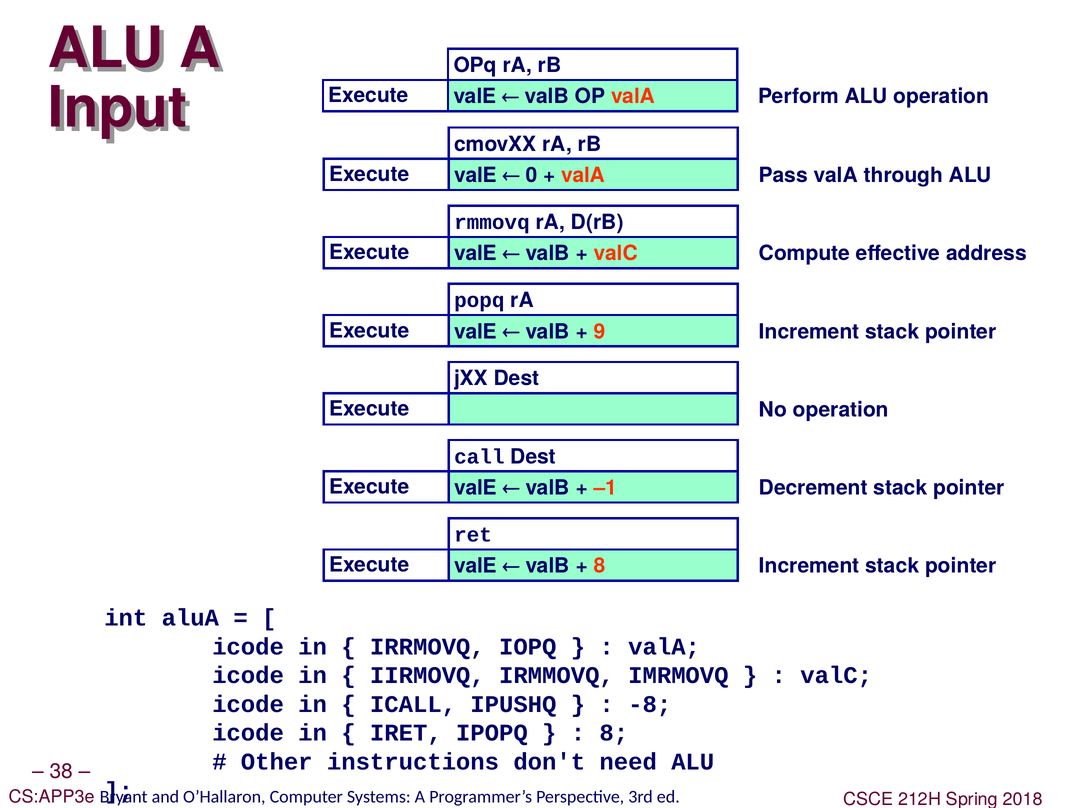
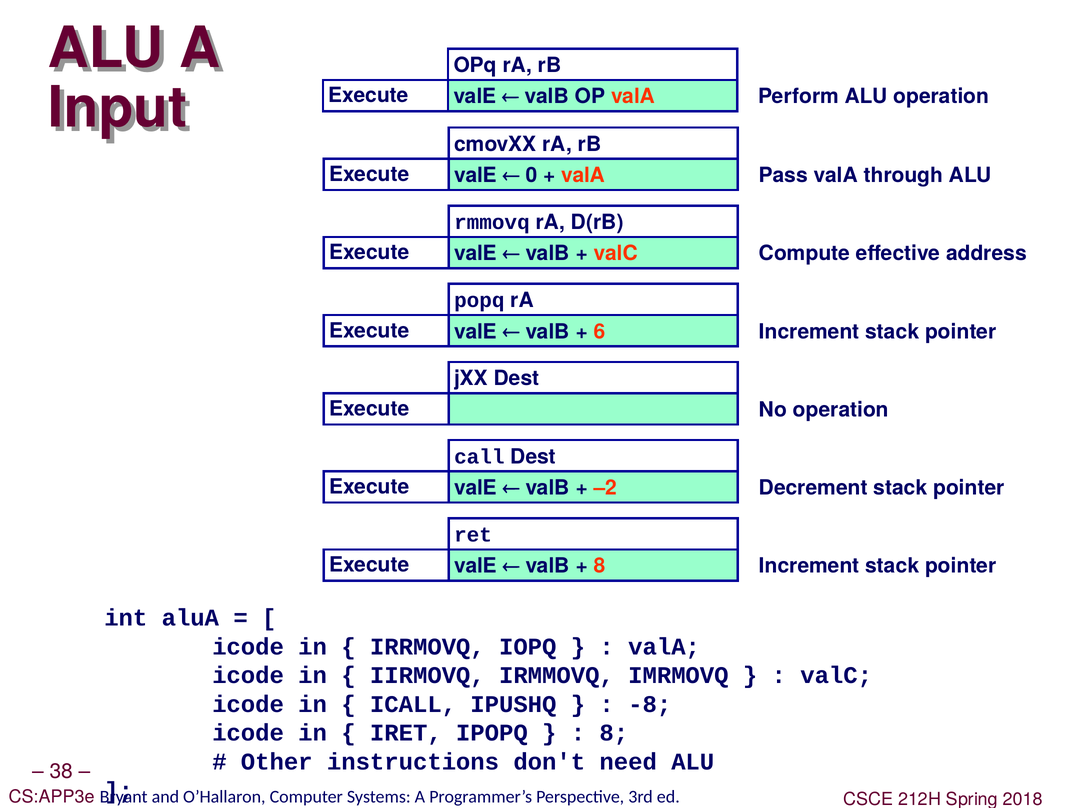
9: 9 -> 6 (600, 332)
–1: –1 -> –2 (605, 488)
